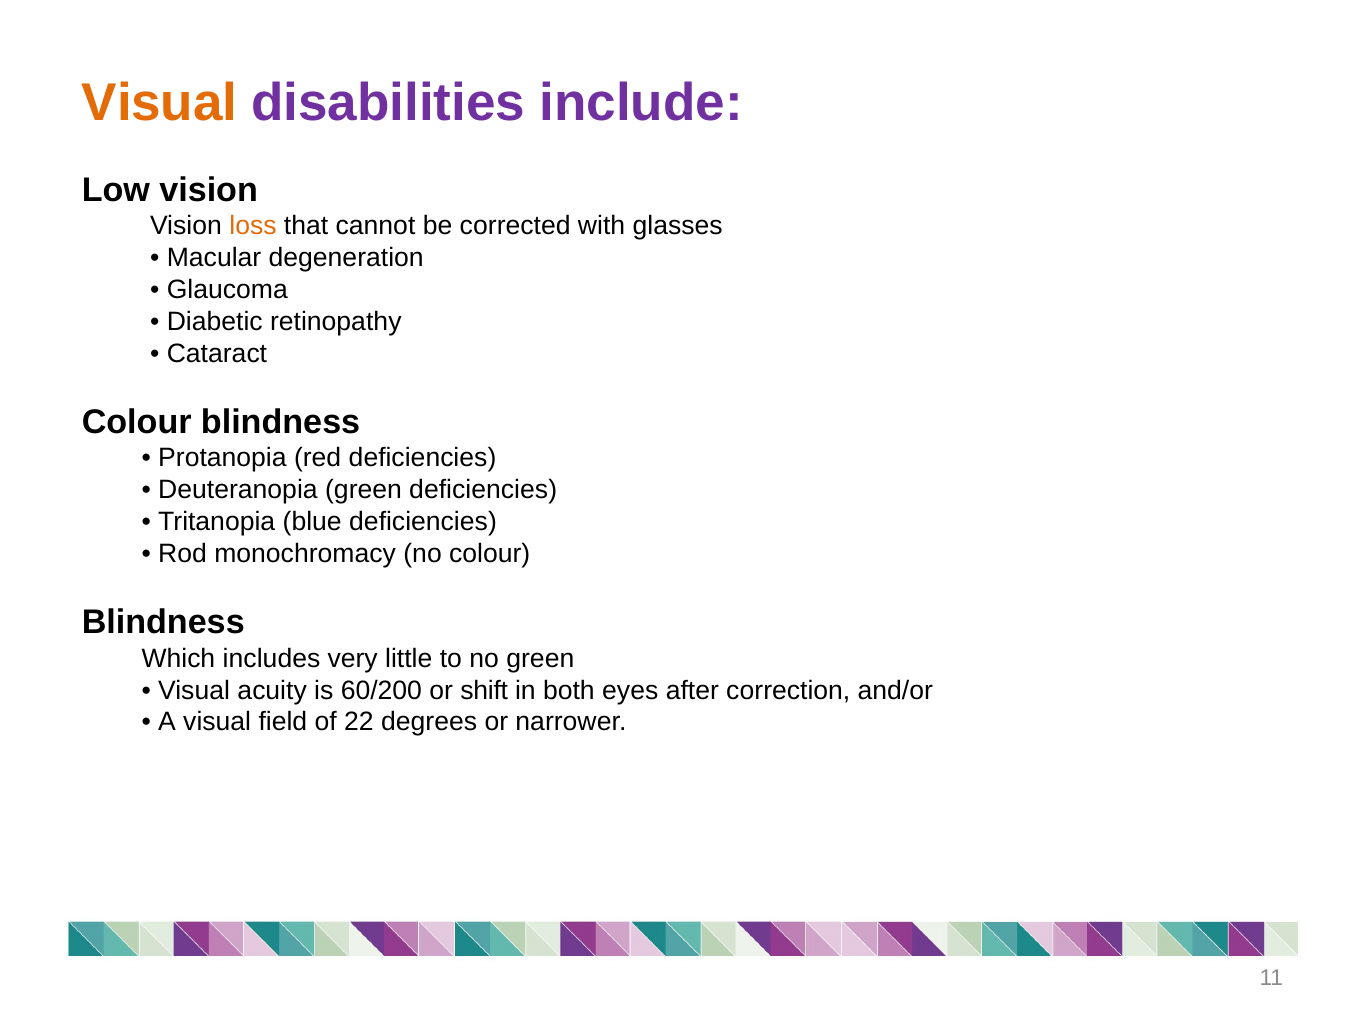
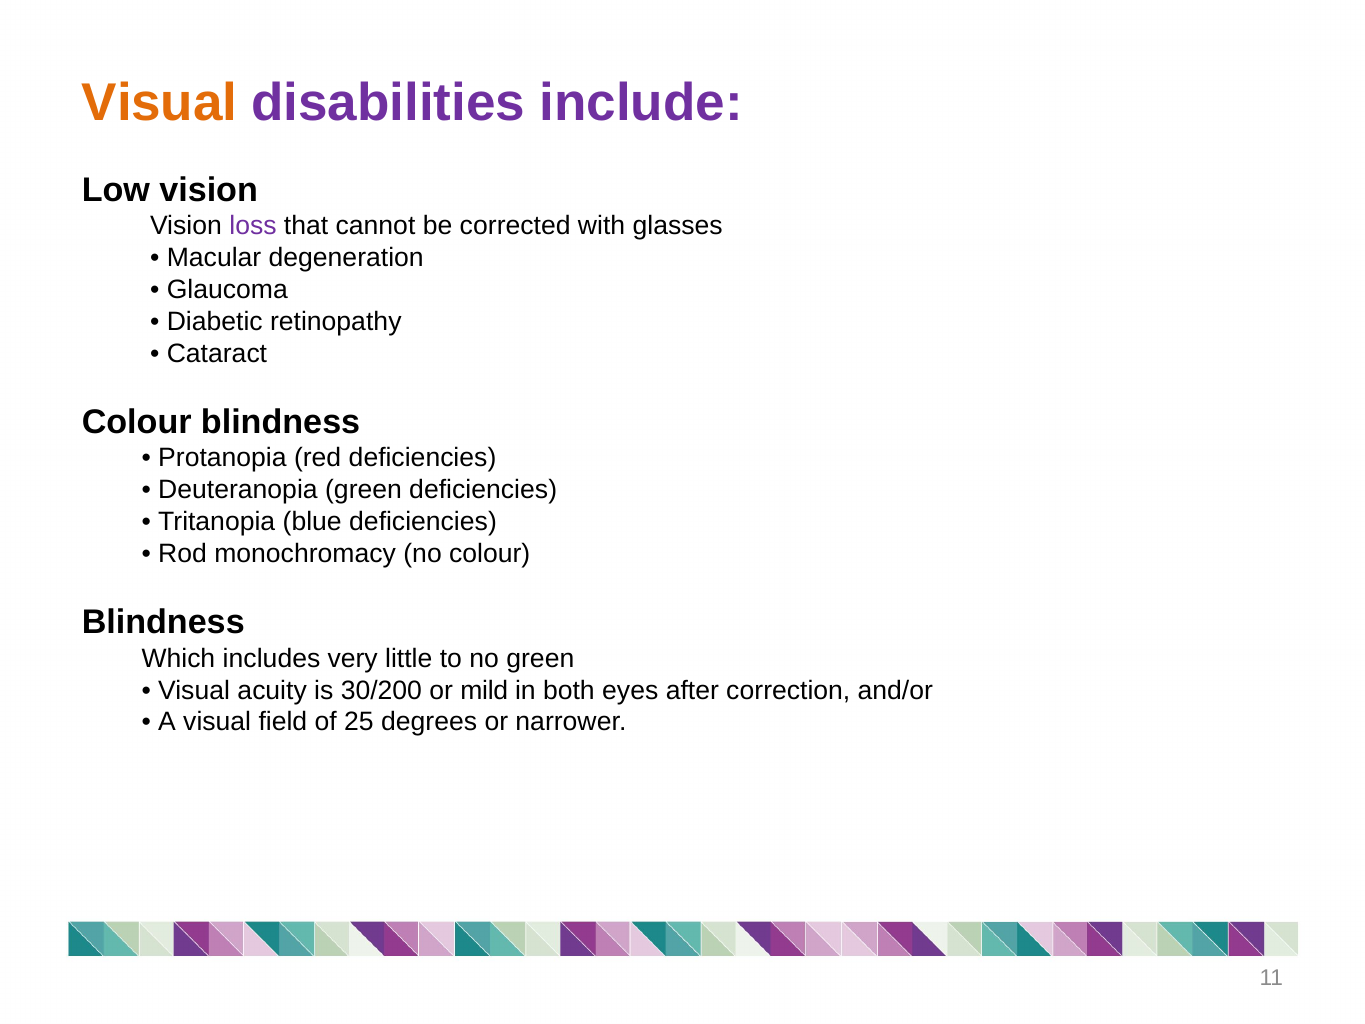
loss colour: orange -> purple (253, 226)
60/200: 60/200 -> 30/200 (381, 690)
shift: shift -> mild (484, 690)
22: 22 -> 25 (359, 722)
